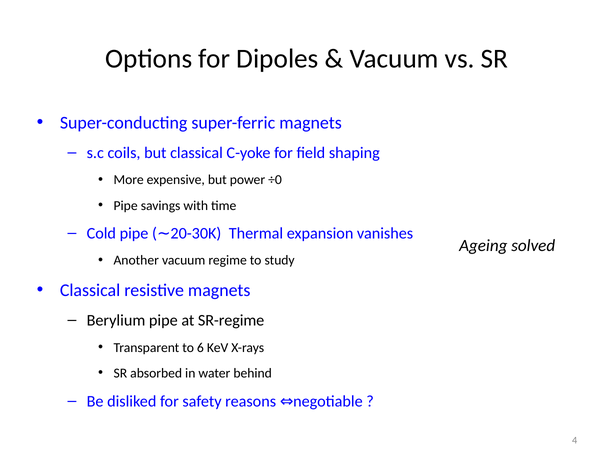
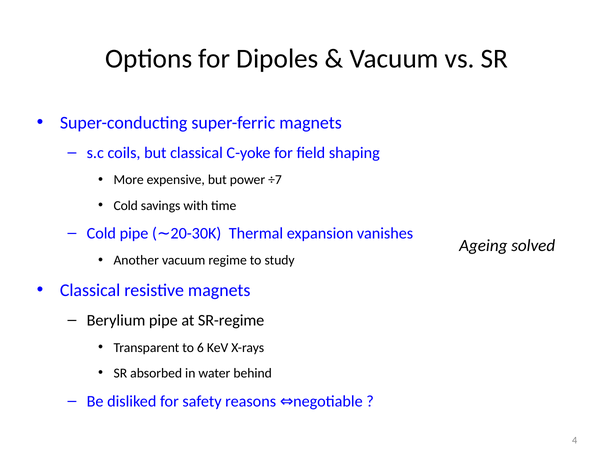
÷0: ÷0 -> ÷7 (275, 180)
Pipe: Pipe -> Cold (126, 205)
